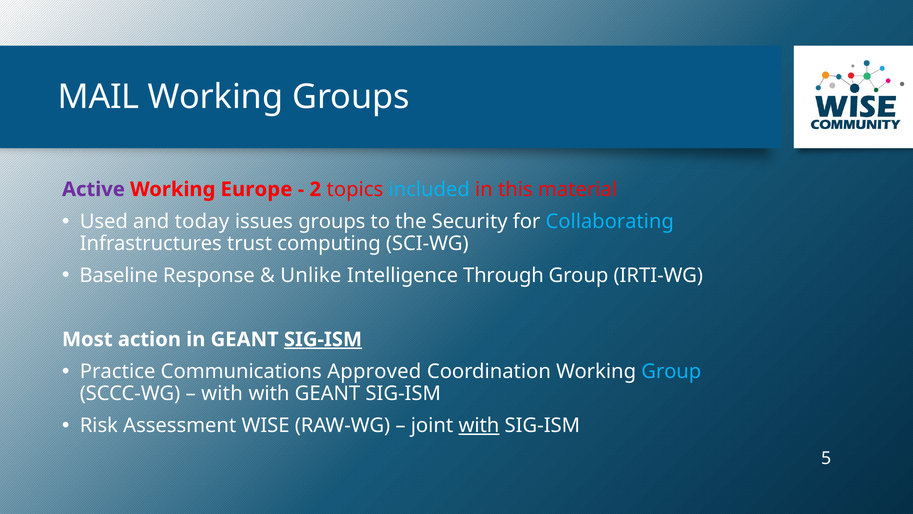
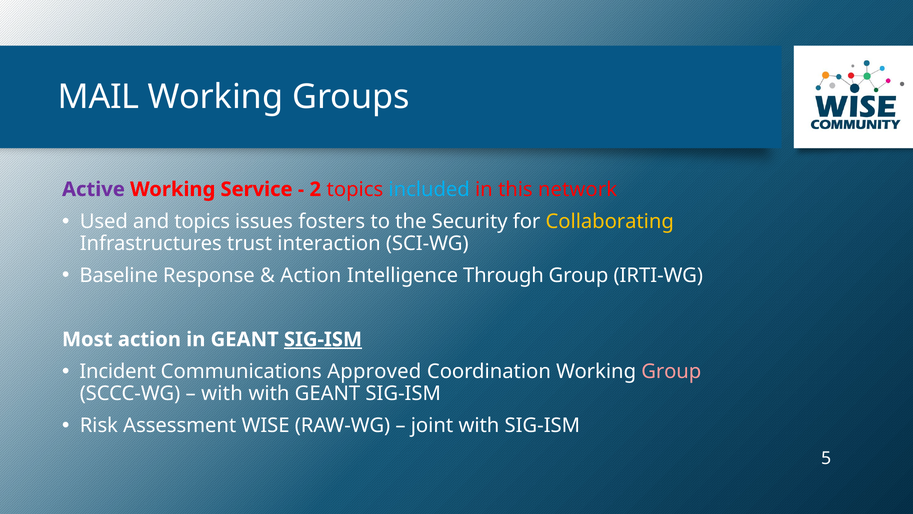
Europe: Europe -> Service (257, 189)
material: material -> network (578, 189)
and today: today -> topics (202, 221)
issues groups: groups -> fosters (332, 221)
Collaborating colour: light blue -> yellow (610, 221)
computing: computing -> interaction (329, 243)
Unlike: Unlike -> Action (311, 275)
Practice: Practice -> Incident (118, 371)
Group colour: light blue -> pink (671, 371)
with underline: present -> none (479, 425)
